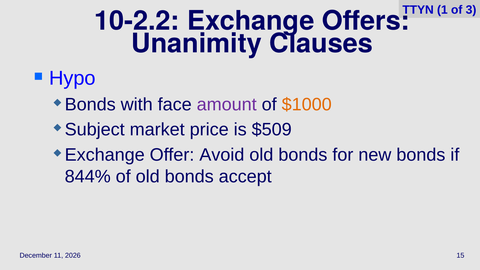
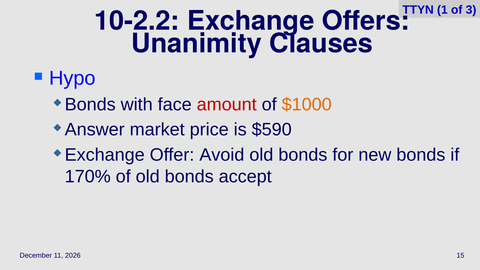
amount colour: purple -> red (227, 104)
Subject: Subject -> Answer (95, 130)
$509: $509 -> $590 (272, 130)
844%: 844% -> 170% (88, 176)
